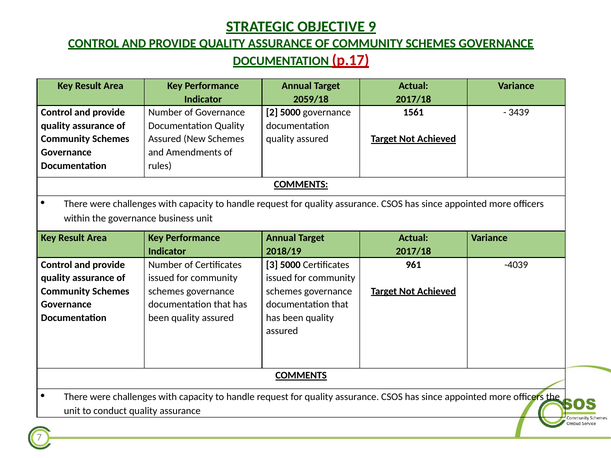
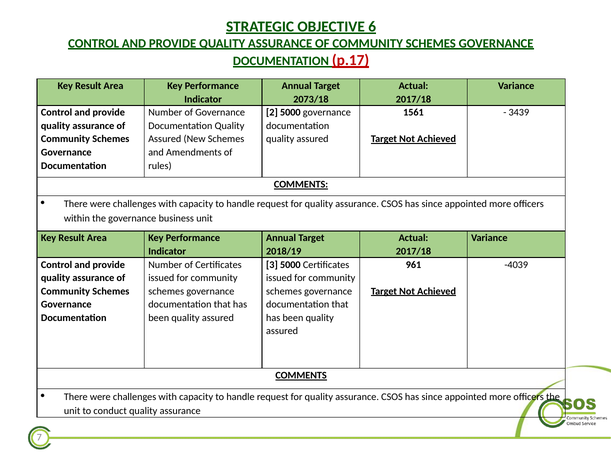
9: 9 -> 6 (372, 27)
2059/18: 2059/18 -> 2073/18 (311, 99)
